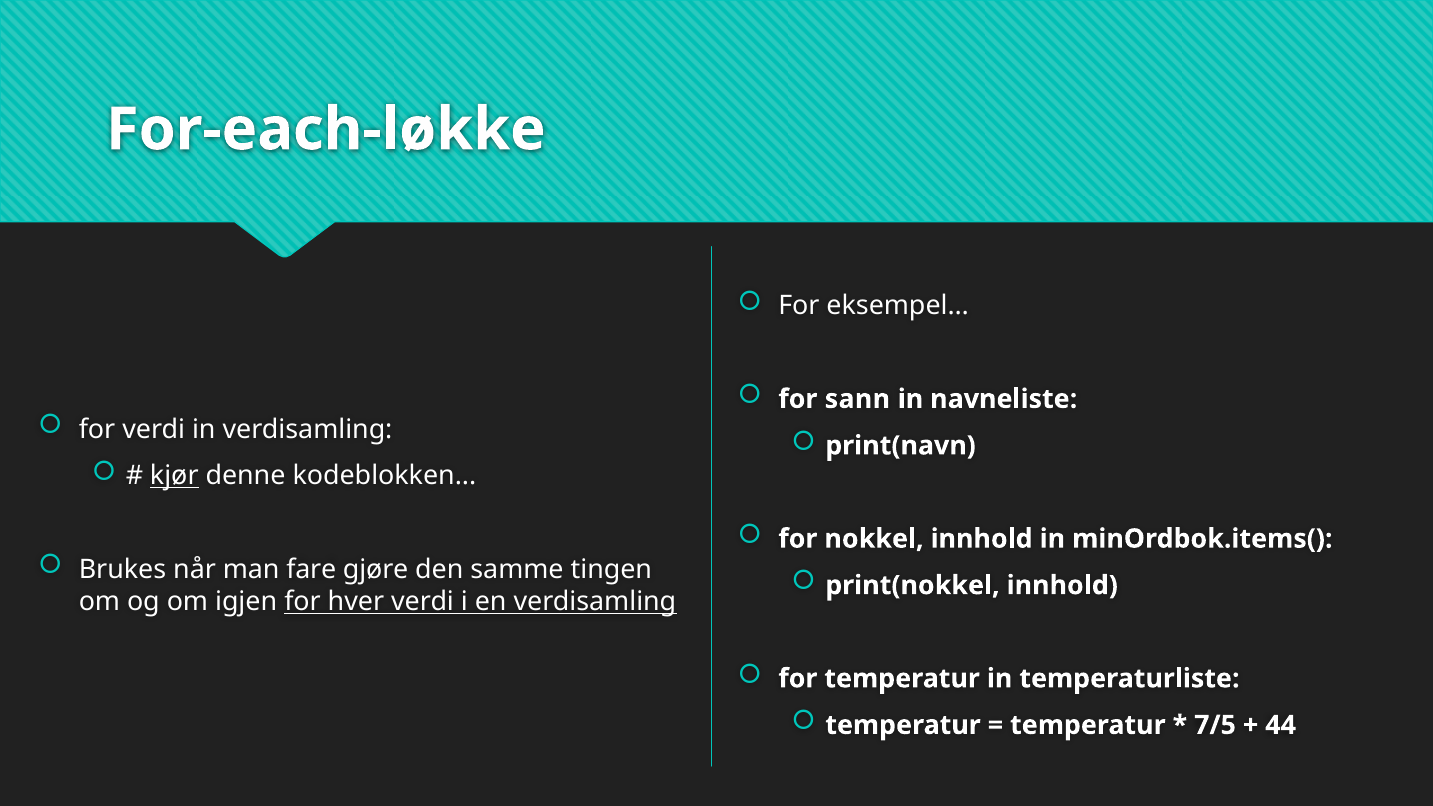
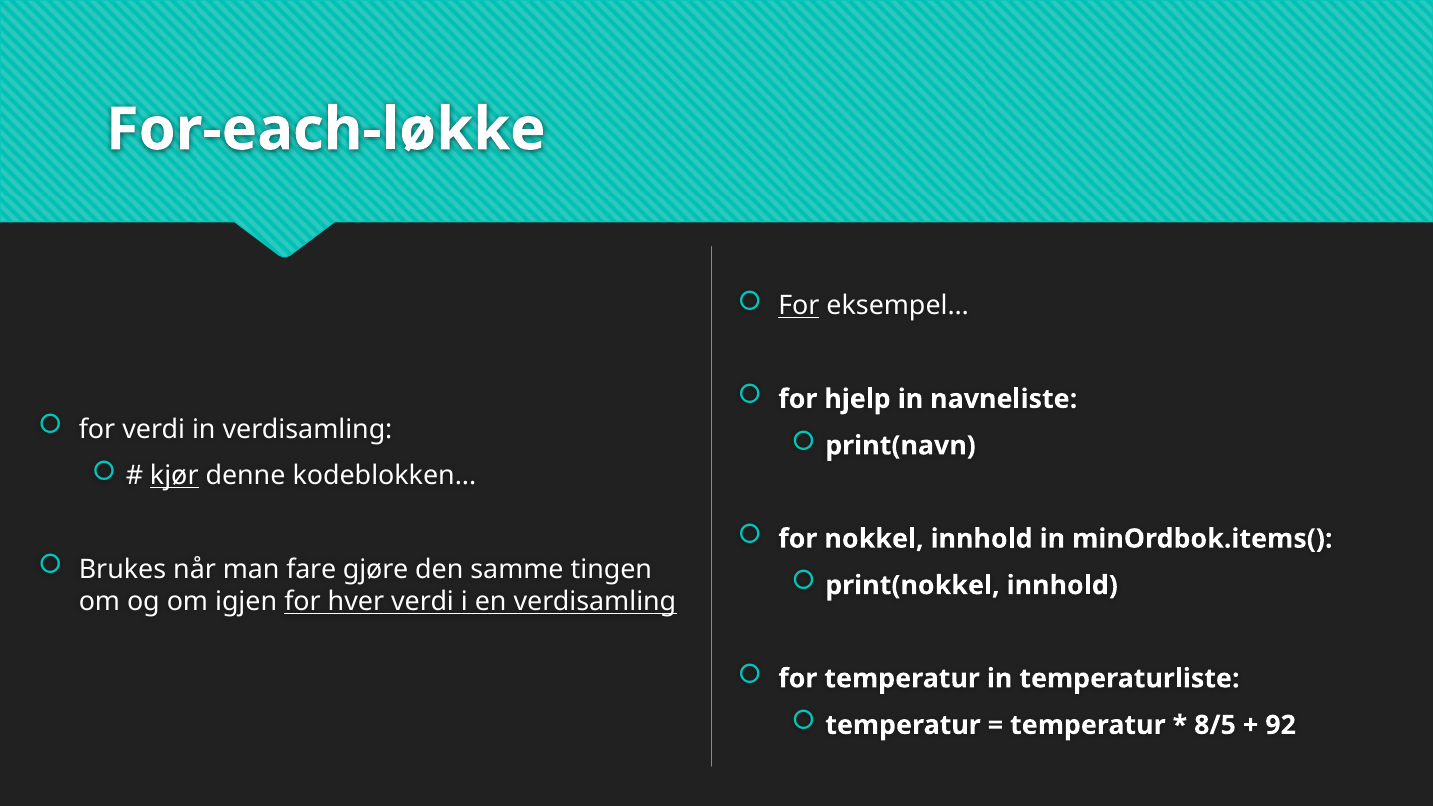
For underline: none -> present (799, 306)
sann: sann -> hjelp (858, 399)
7/5: 7/5 -> 8/5 (1215, 725)
44: 44 -> 92 (1281, 725)
